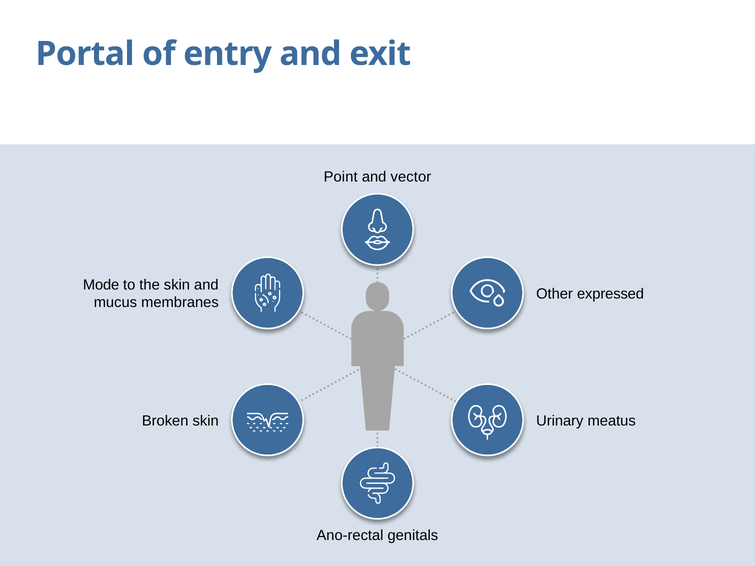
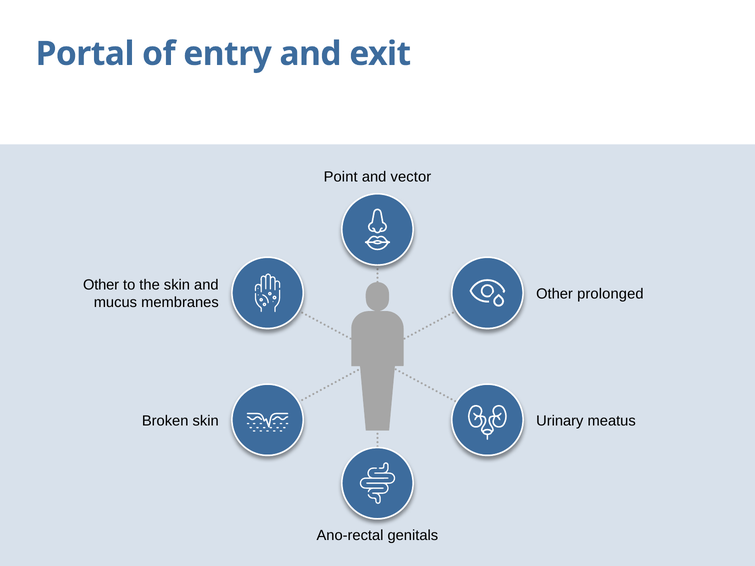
Mode: Mode -> Other (101, 285)
expressed: expressed -> prolonged (610, 294)
